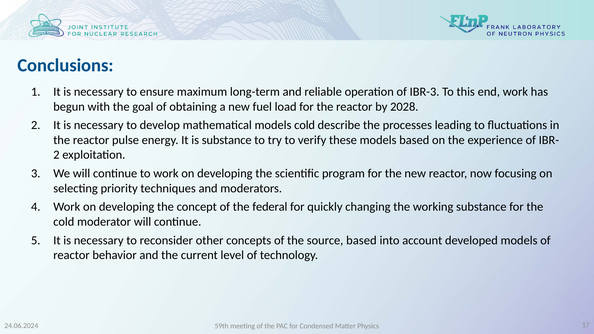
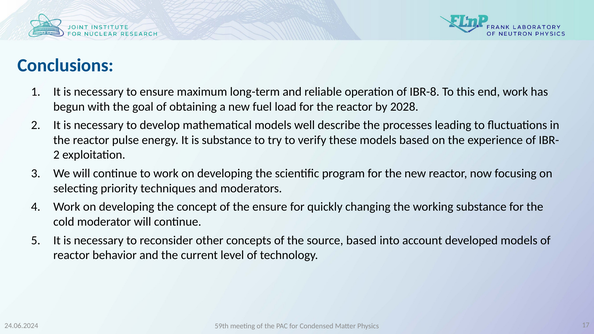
IBR-3: IBR-3 -> IBR-8 (425, 92)
models cold: cold -> well (305, 125)
the federal: federal -> ensure (270, 207)
